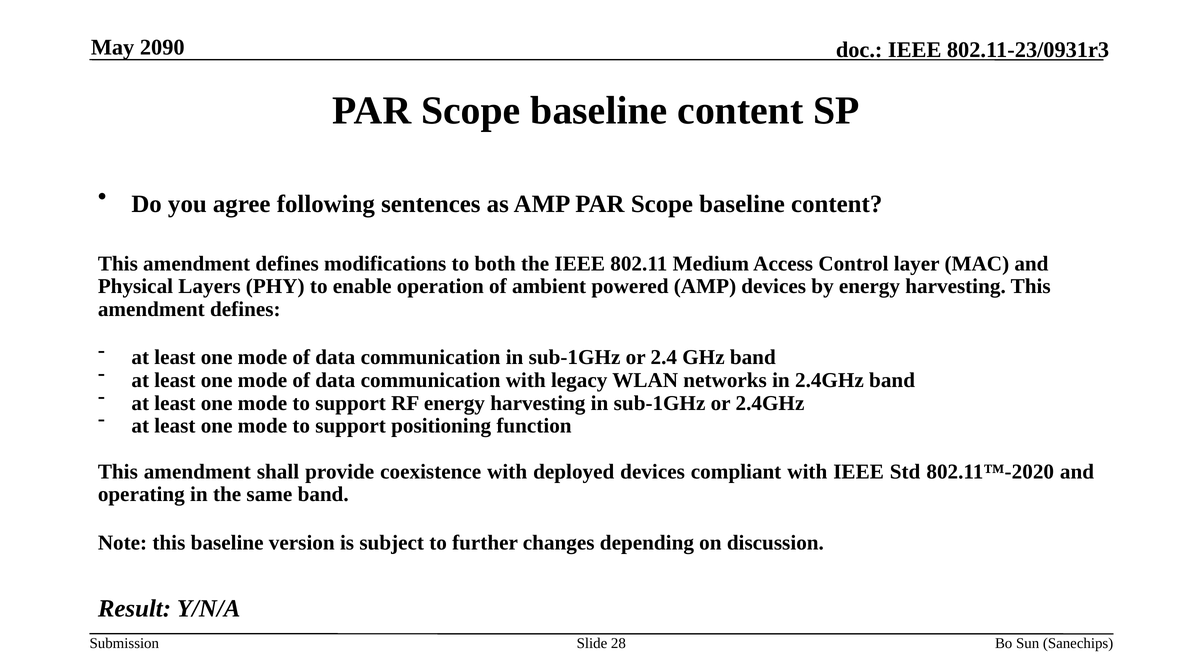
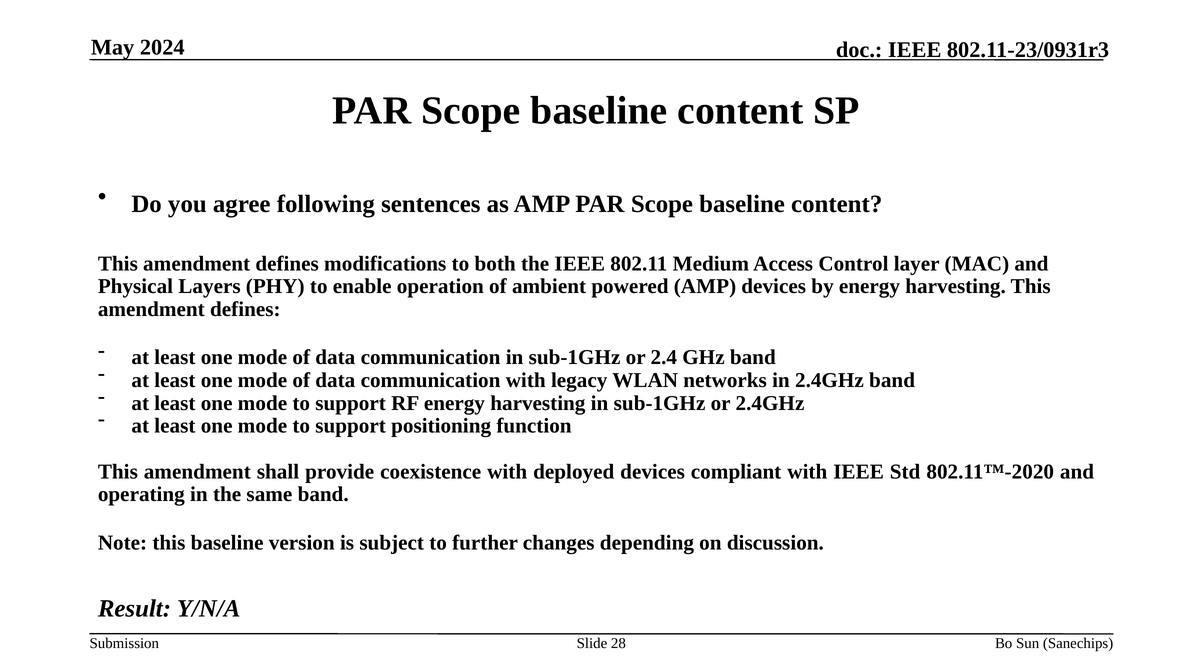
2090: 2090 -> 2024 (162, 47)
